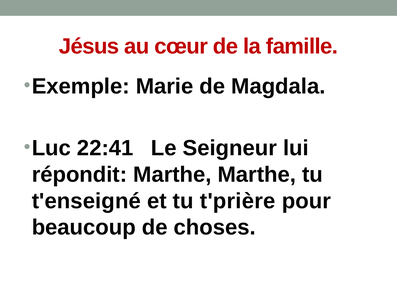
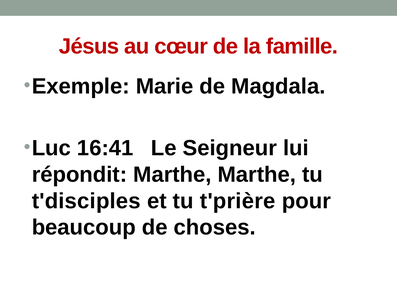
22:41: 22:41 -> 16:41 (105, 148)
t'enseigné: t'enseigné -> t'disciples (86, 201)
